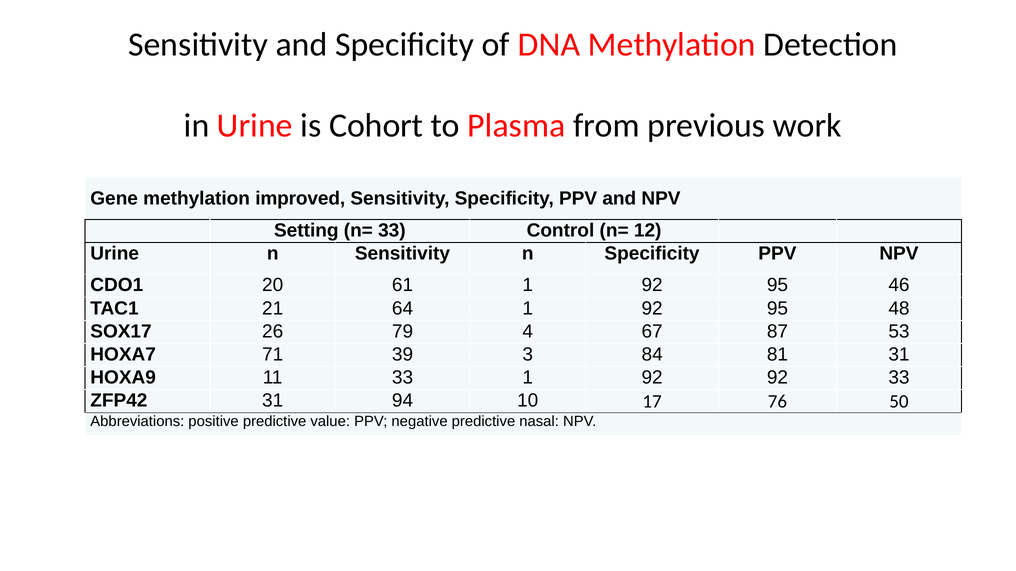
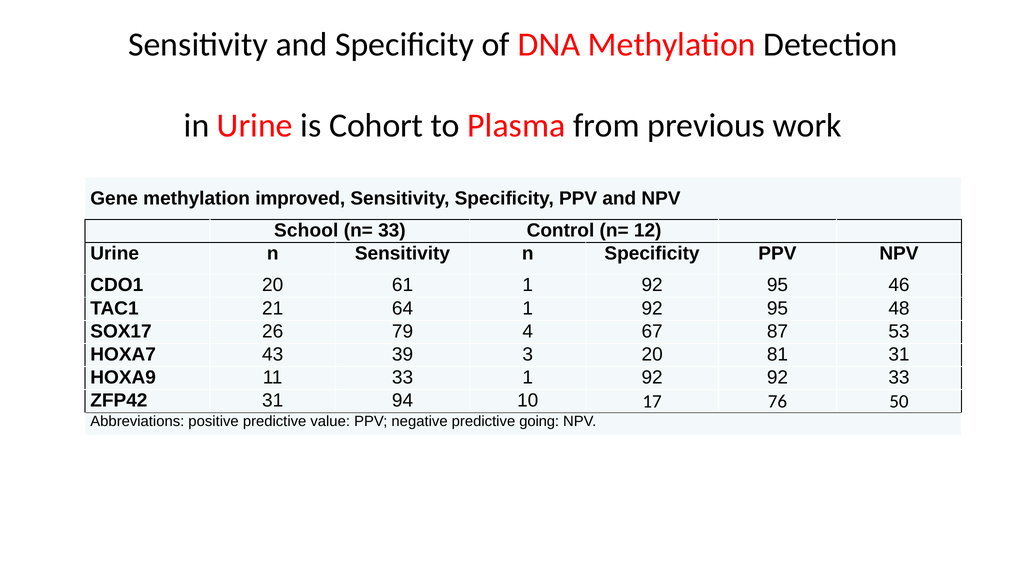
Setting: Setting -> School (306, 231)
71: 71 -> 43 (273, 355)
3 84: 84 -> 20 (652, 355)
nasal: nasal -> going (539, 422)
